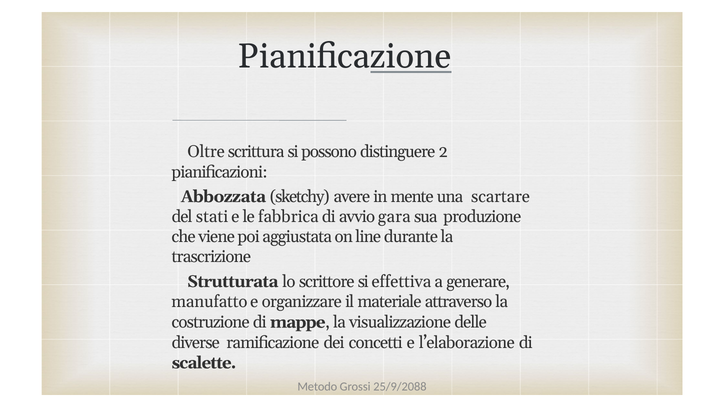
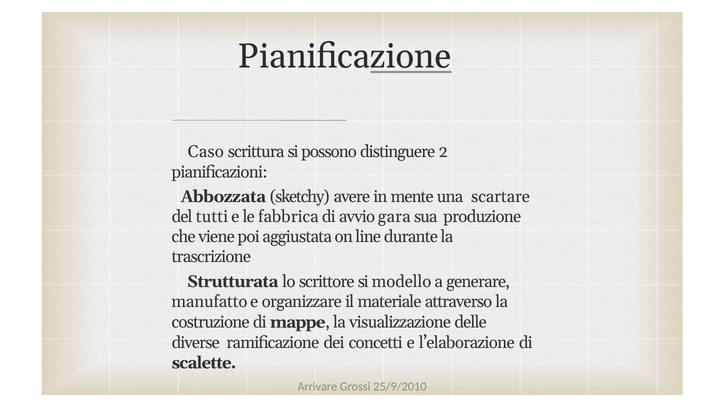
Oltre: Oltre -> Caso (206, 152)
stati: stati -> tutti (212, 217)
effettiva: effettiva -> modello (401, 282)
Metodo: Metodo -> Arrivare (317, 387)
25/9/2088: 25/9/2088 -> 25/9/2010 (400, 387)
